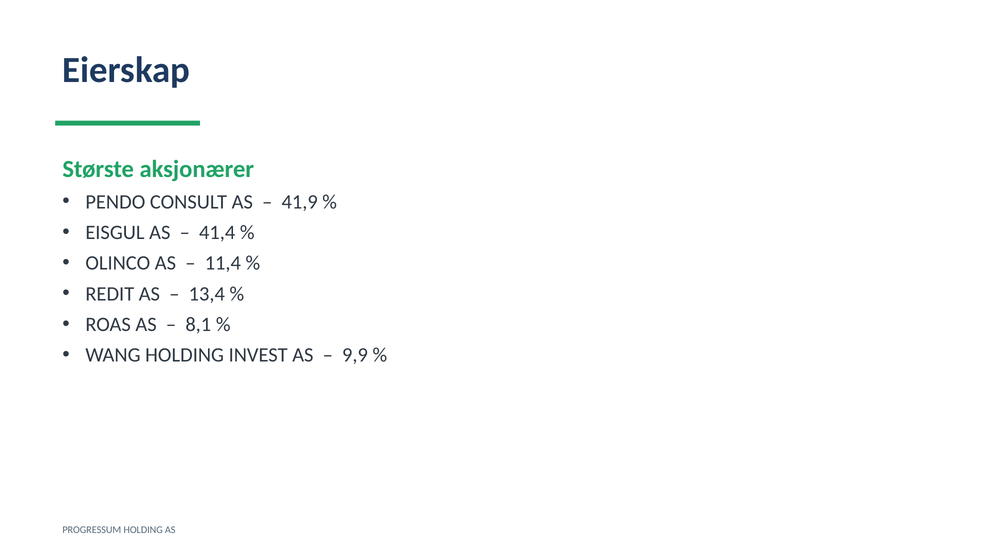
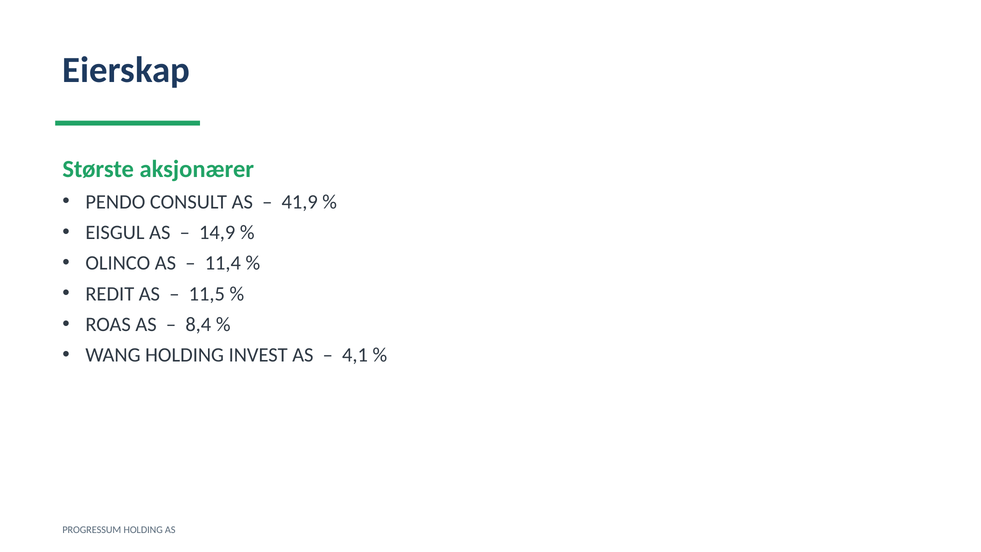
41,4: 41,4 -> 14,9 (217, 232)
13,4: 13,4 -> 11,5 (207, 294)
8,1: 8,1 -> 8,4 (198, 324)
9,9: 9,9 -> 4,1 (355, 355)
